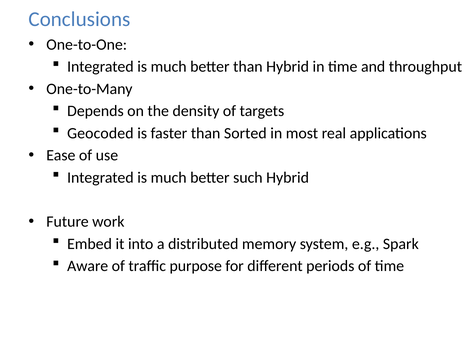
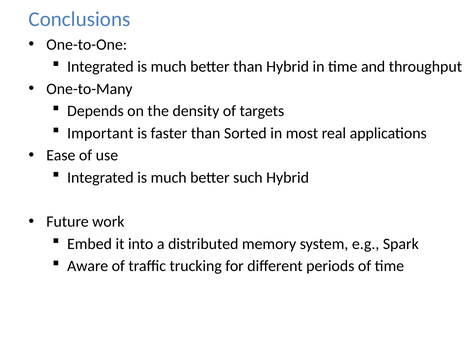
Geocoded: Geocoded -> Important (100, 133)
purpose: purpose -> trucking (196, 266)
